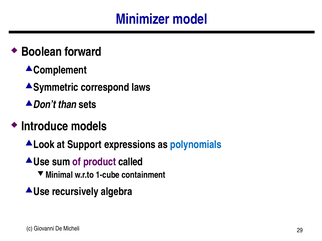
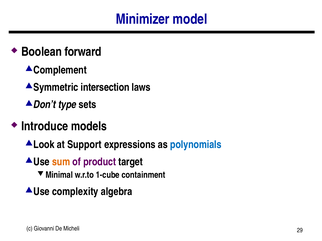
correspond: correspond -> intersection (105, 88)
than: than -> type (67, 105)
sum colour: black -> orange (61, 162)
called: called -> target (131, 162)
recursively: recursively -> complexity (75, 192)
